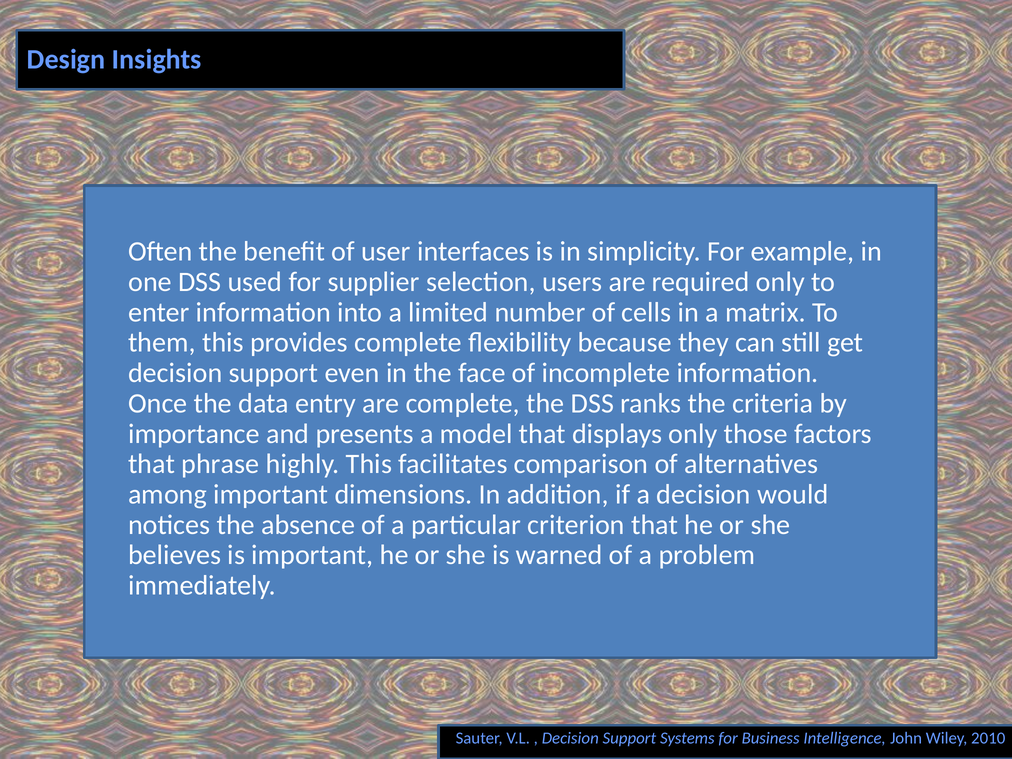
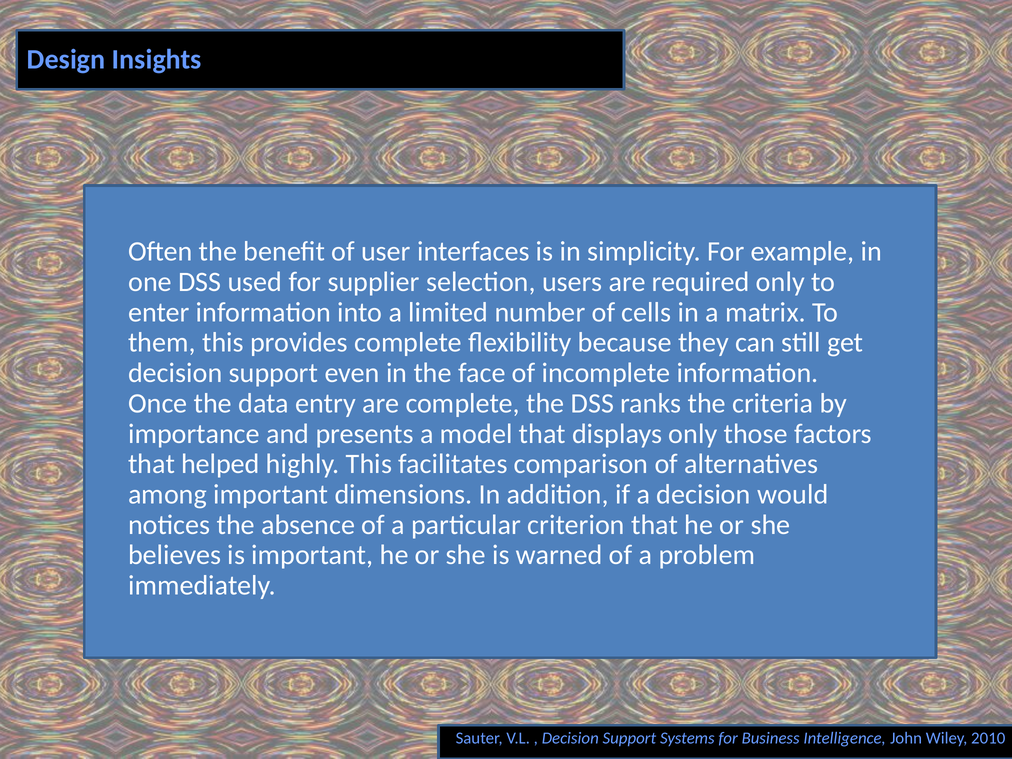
phrase: phrase -> helped (220, 464)
